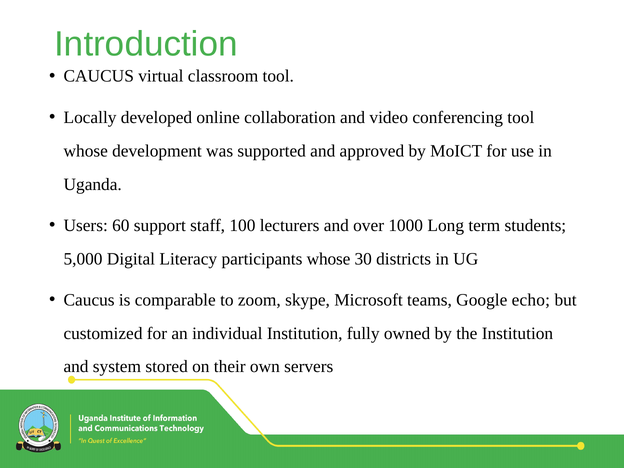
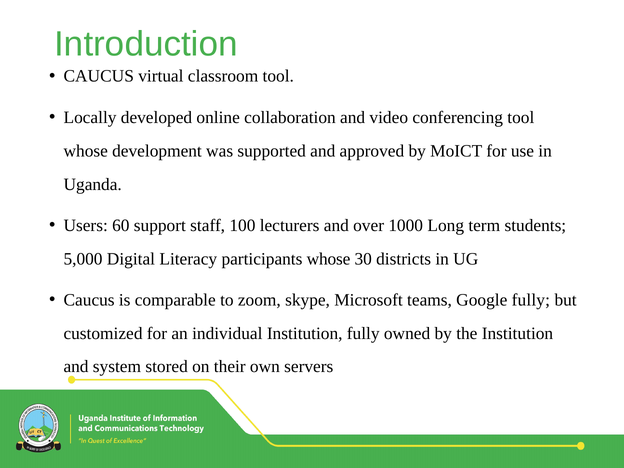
Google echo: echo -> fully (531, 300)
